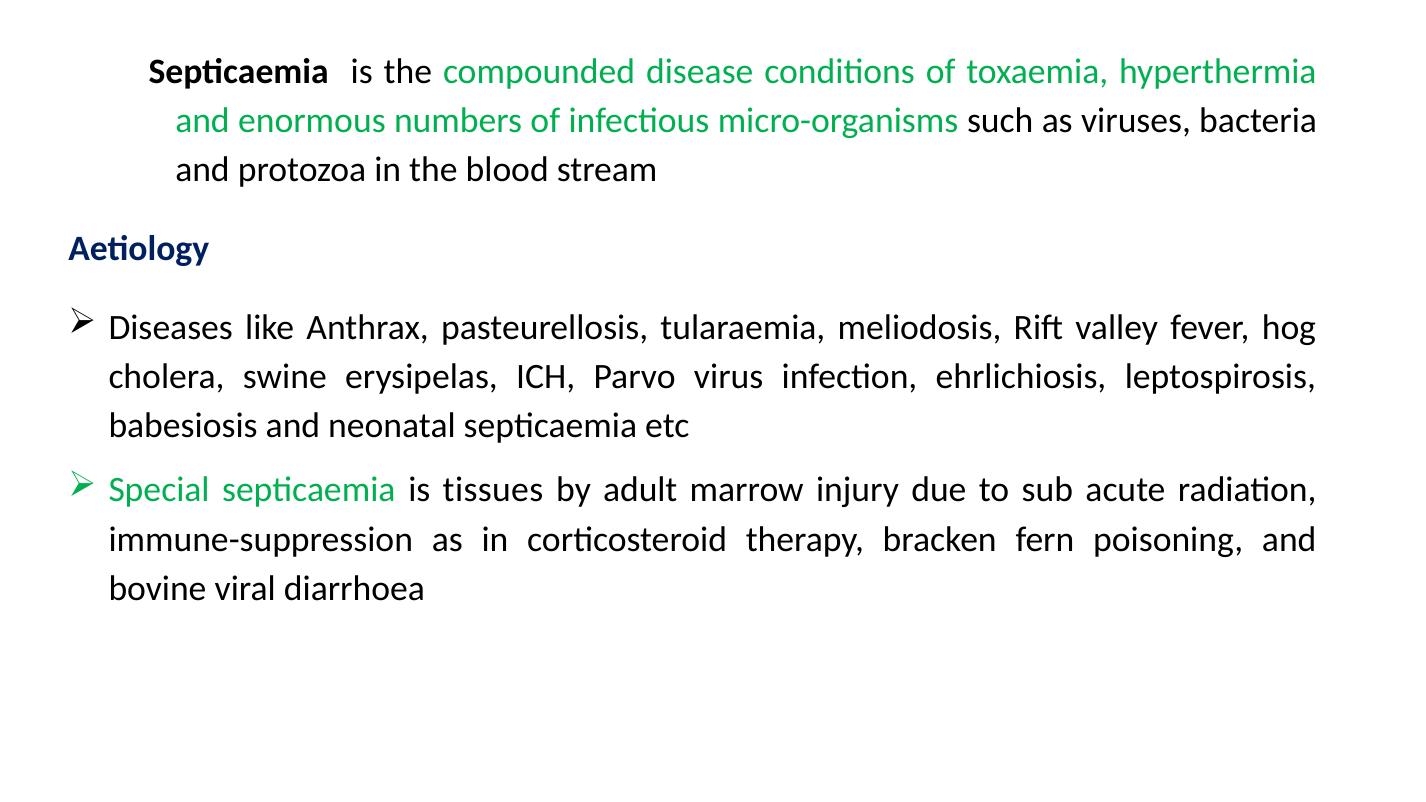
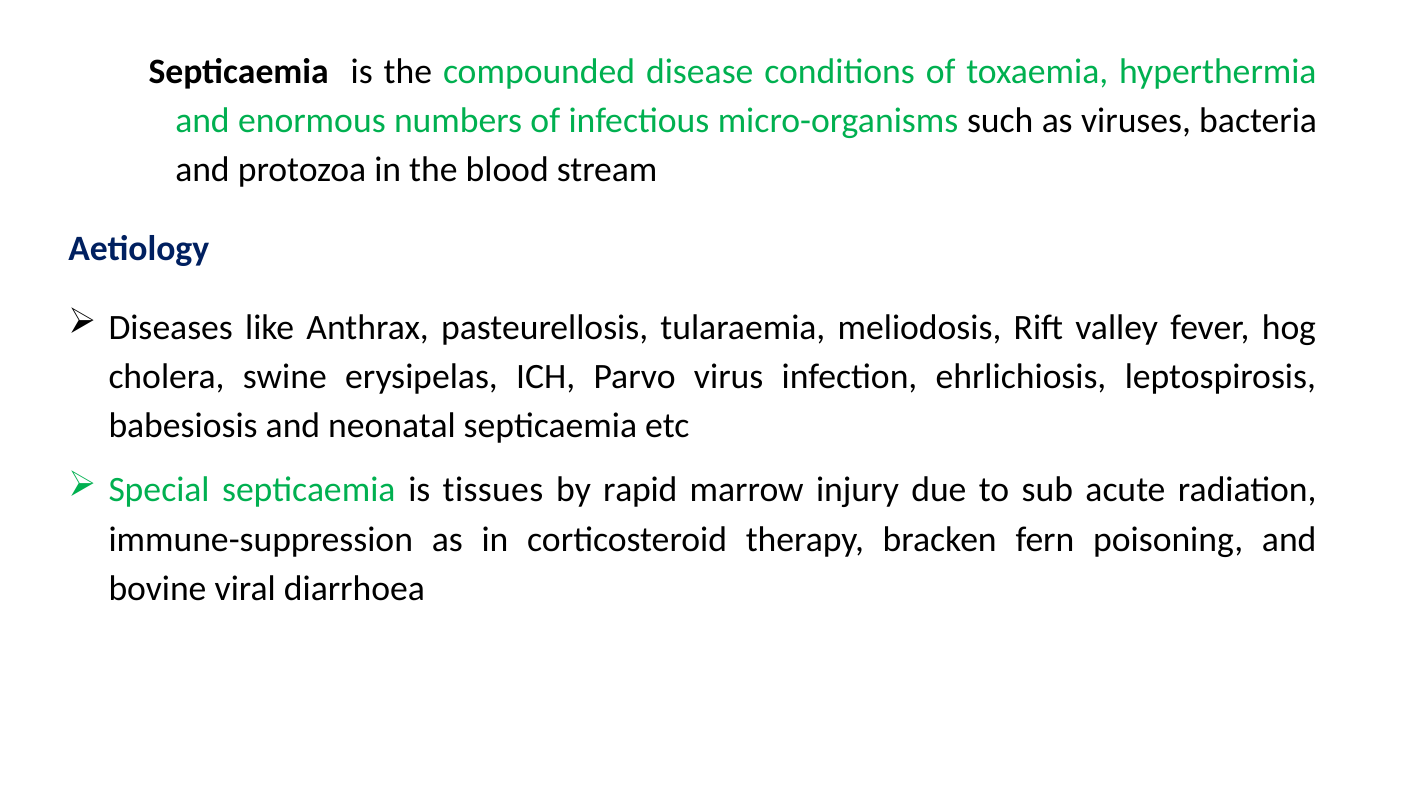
adult: adult -> rapid (640, 490)
